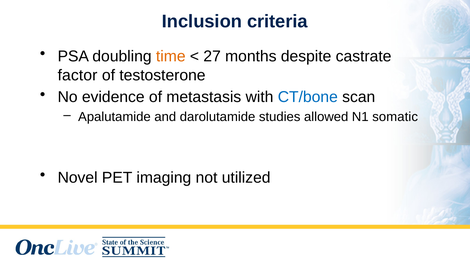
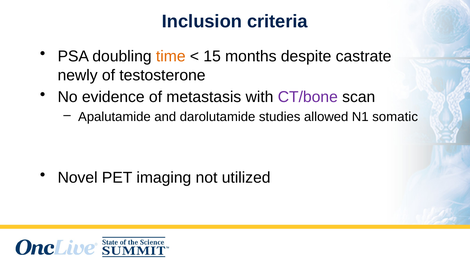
27: 27 -> 15 (212, 56)
factor: factor -> newly (78, 75)
CT/bone colour: blue -> purple (308, 97)
